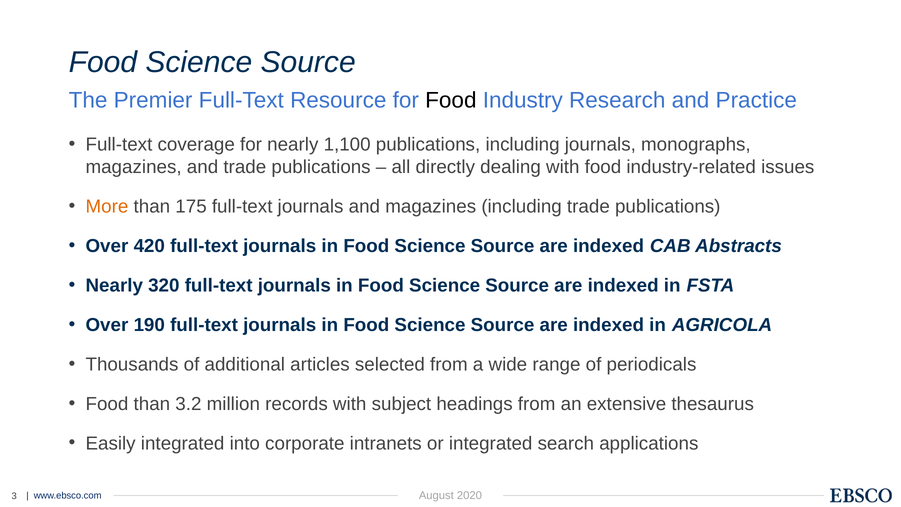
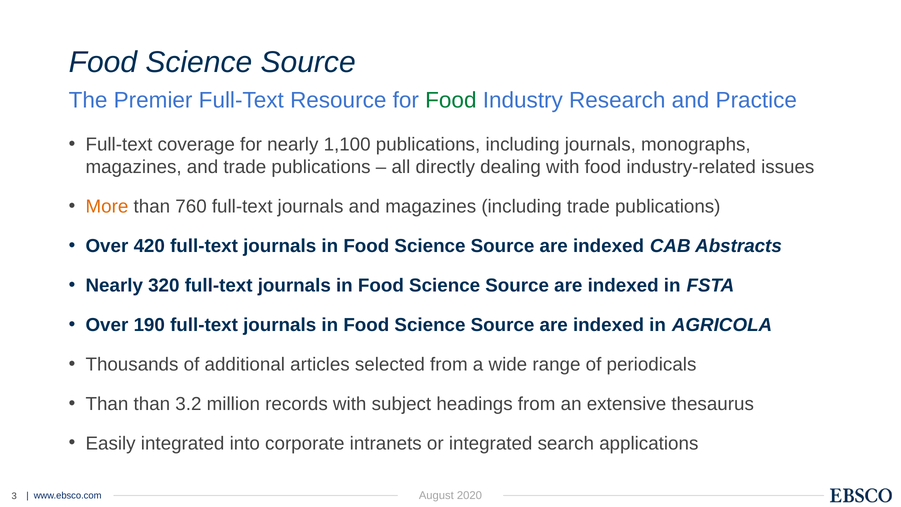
Food colour: black -> green (451, 100)
175: 175 -> 760 (191, 207)
Food: Food -> Than (107, 404)
